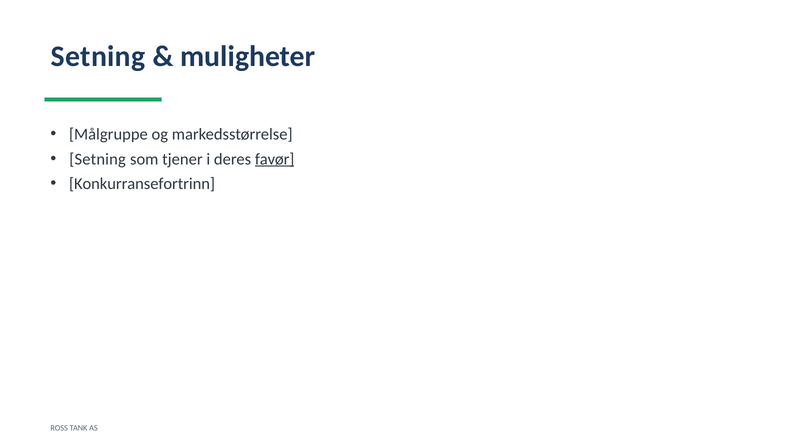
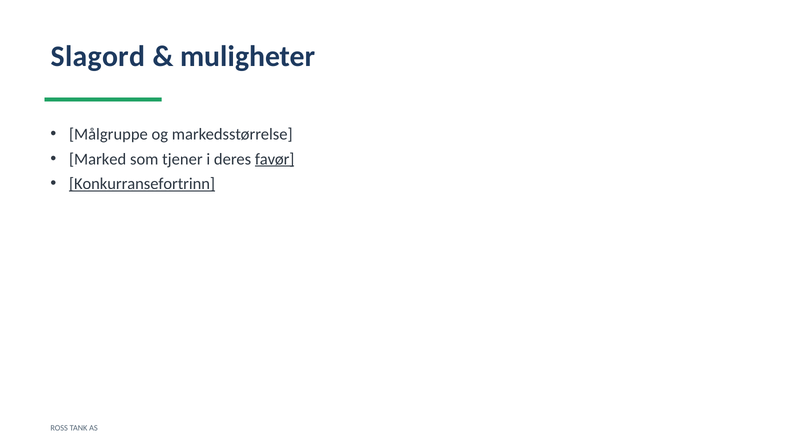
Setning: Setning -> Slagord (98, 57)
Setning: Setning -> Marked (98, 159)
Konkurransefortrinn underline: none -> present (142, 184)
